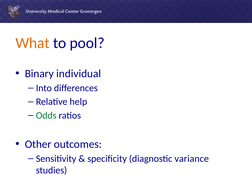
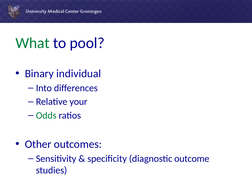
What colour: orange -> green (33, 43)
help: help -> your (78, 102)
variance: variance -> outcome (192, 159)
